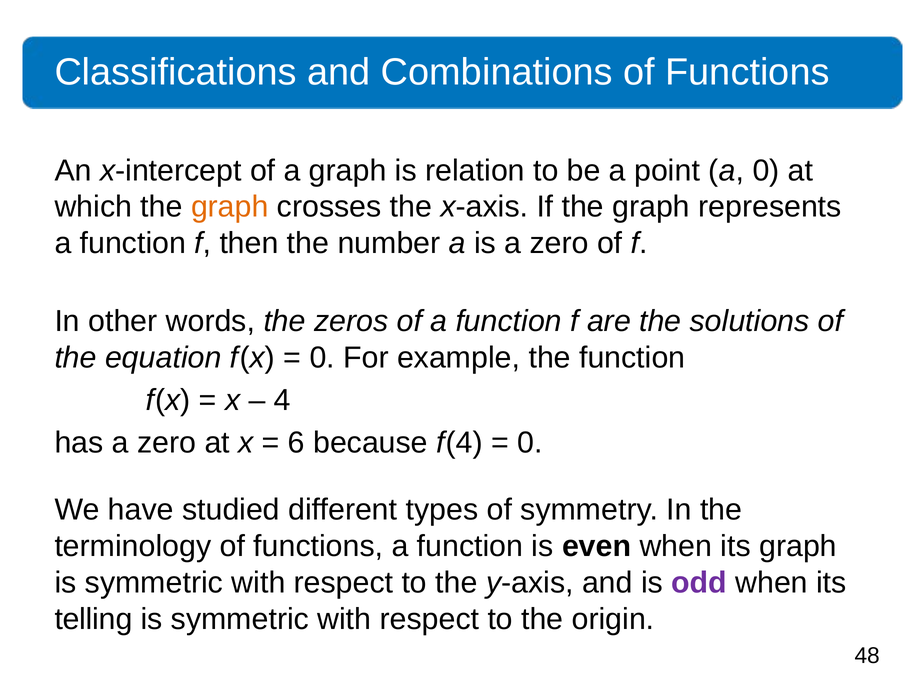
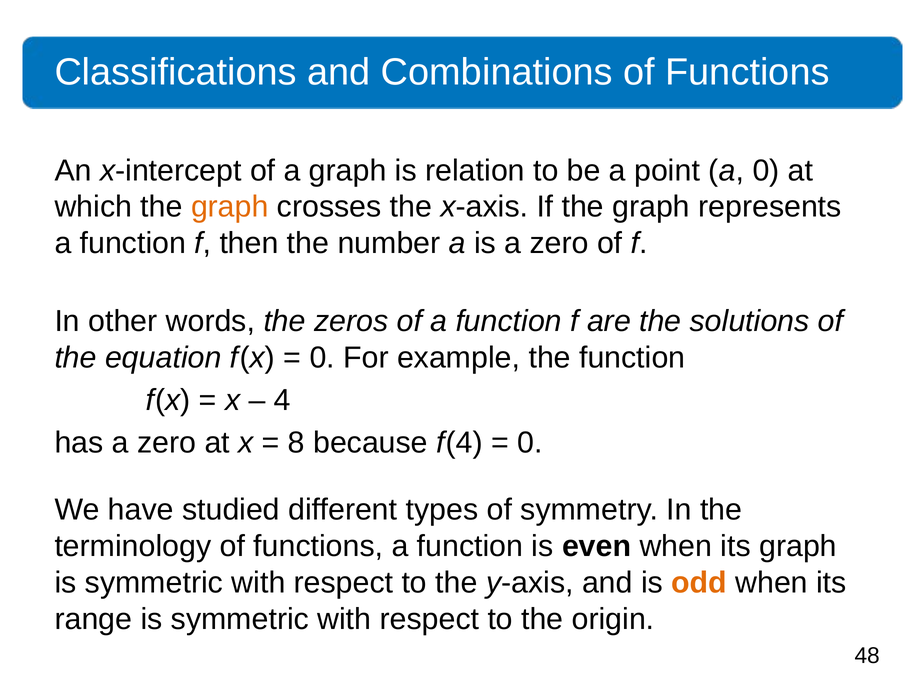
6: 6 -> 8 (296, 442)
odd colour: purple -> orange (699, 582)
telling: telling -> range (93, 619)
